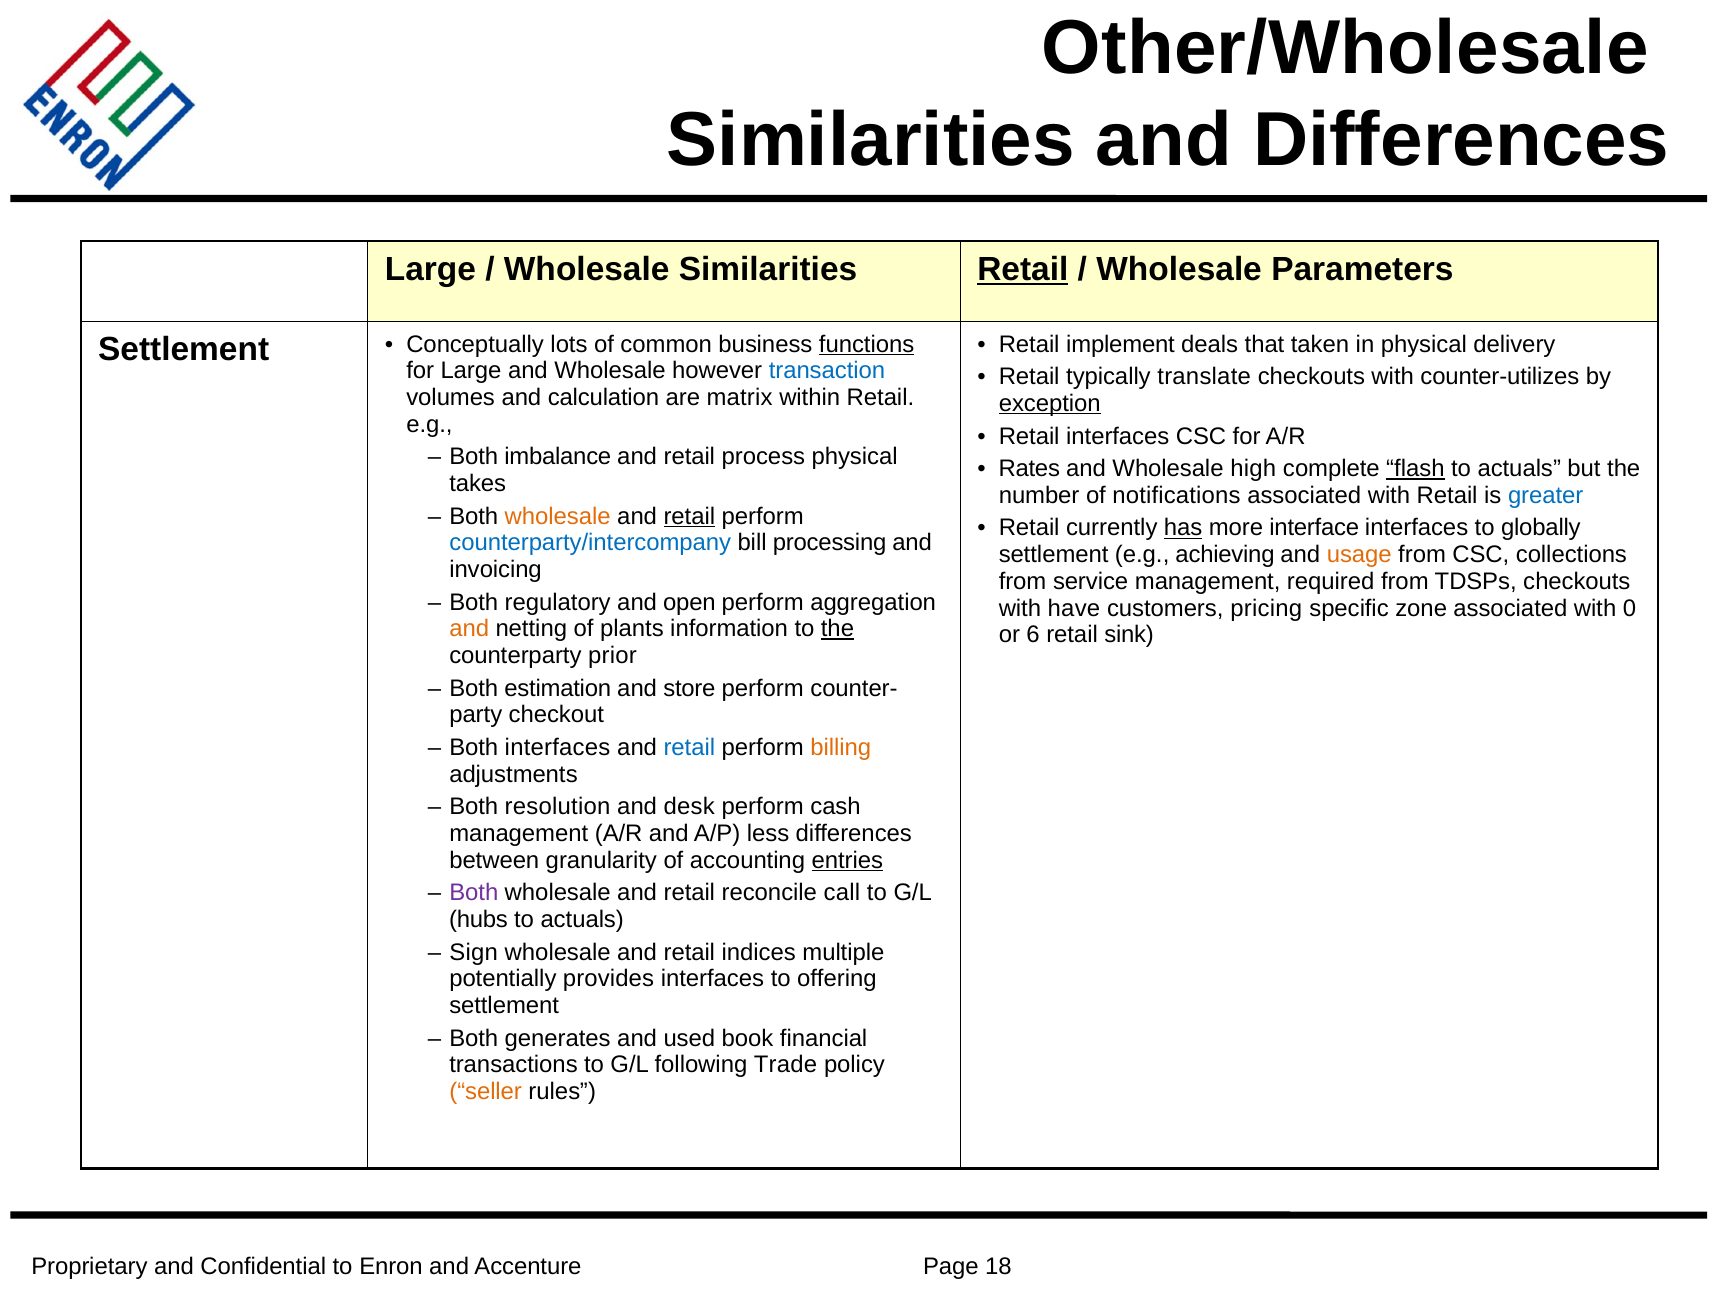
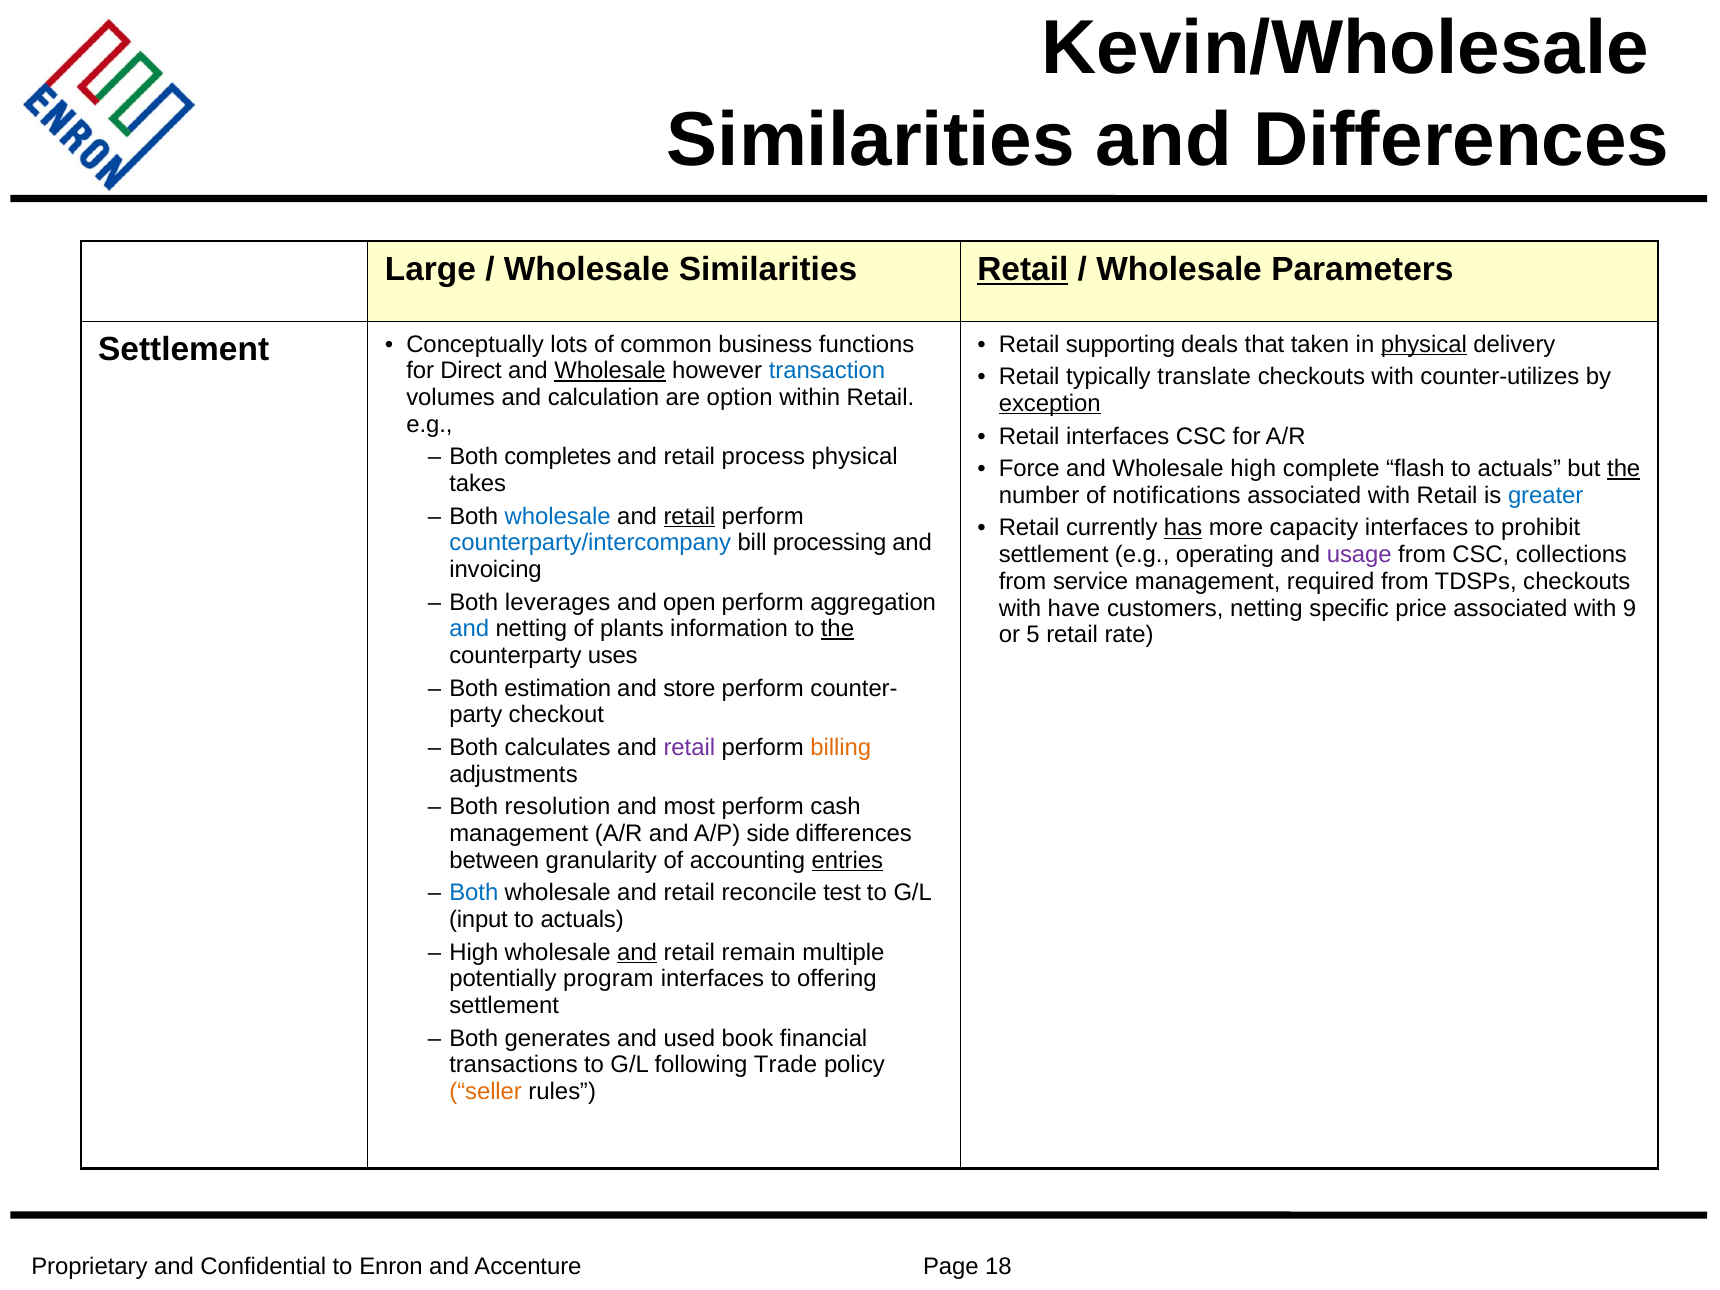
Other/Wholesale: Other/Wholesale -> Kevin/Wholesale (1345, 48)
implement: implement -> supporting (1121, 344)
physical underline: none -> present (1424, 344)
functions underline: present -> none (867, 344)
for Large: Large -> Direct (471, 371)
Wholesale underline: none -> present (610, 371)
matrix: matrix -> option (740, 398)
imbalance: imbalance -> completes (558, 457)
Rates: Rates -> Force (1029, 469)
flash underline: present -> none (1415, 469)
the underline: none -> present (1624, 469)
wholesale colour: orange -> blue (558, 516)
interface: interface -> capacity (1314, 528)
globally: globally -> prohibit (1541, 528)
achieving: achieving -> operating (1225, 555)
usage colour: orange -> purple (1359, 555)
regulatory: regulatory -> leverages (558, 602)
customers pricing: pricing -> netting (1266, 608)
zone: zone -> price (1421, 608)
0: 0 -> 9 (1630, 608)
and colour: orange -> blue (469, 629)
6: 6 -> 5 (1033, 635)
sink: sink -> rate (1129, 635)
prior: prior -> uses (613, 656)
Both interfaces: interfaces -> calculates (558, 747)
retail colour: blue -> purple (689, 747)
desk: desk -> most (689, 807)
less: less -> side (768, 833)
Both colour: purple -> blue (474, 893)
call: call -> test (842, 893)
hubs: hubs -> input (478, 919)
Sign: Sign -> High (474, 952)
and underline: none -> present (637, 952)
indices: indices -> remain (759, 952)
provides: provides -> program (608, 979)
